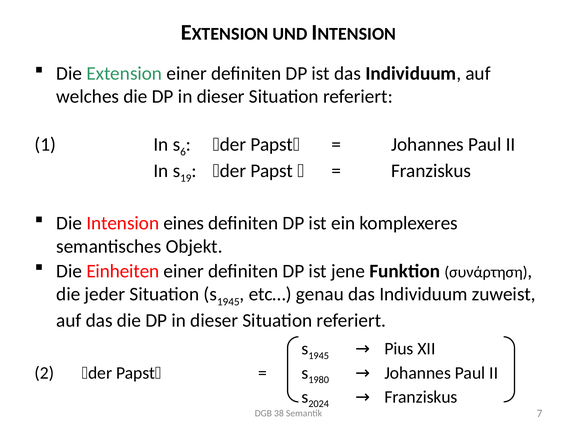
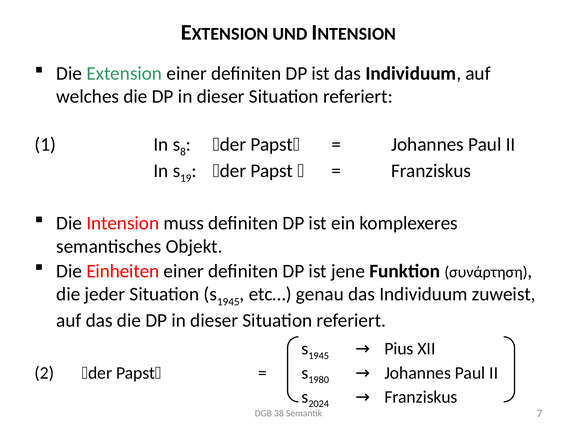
6: 6 -> 8 (183, 152)
eines: eines -> muss (184, 223)
